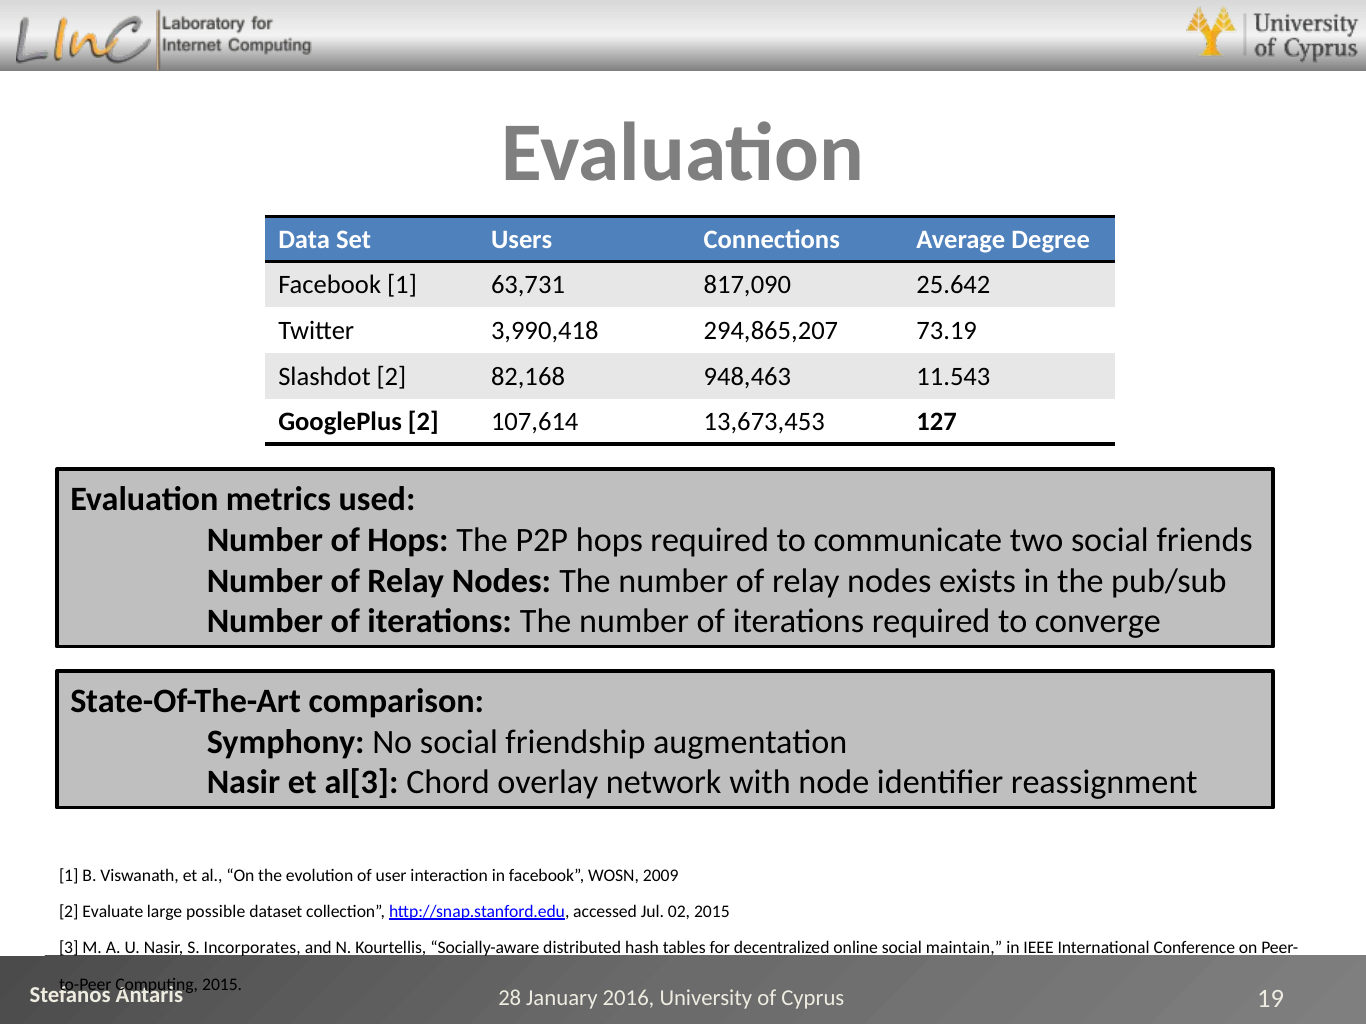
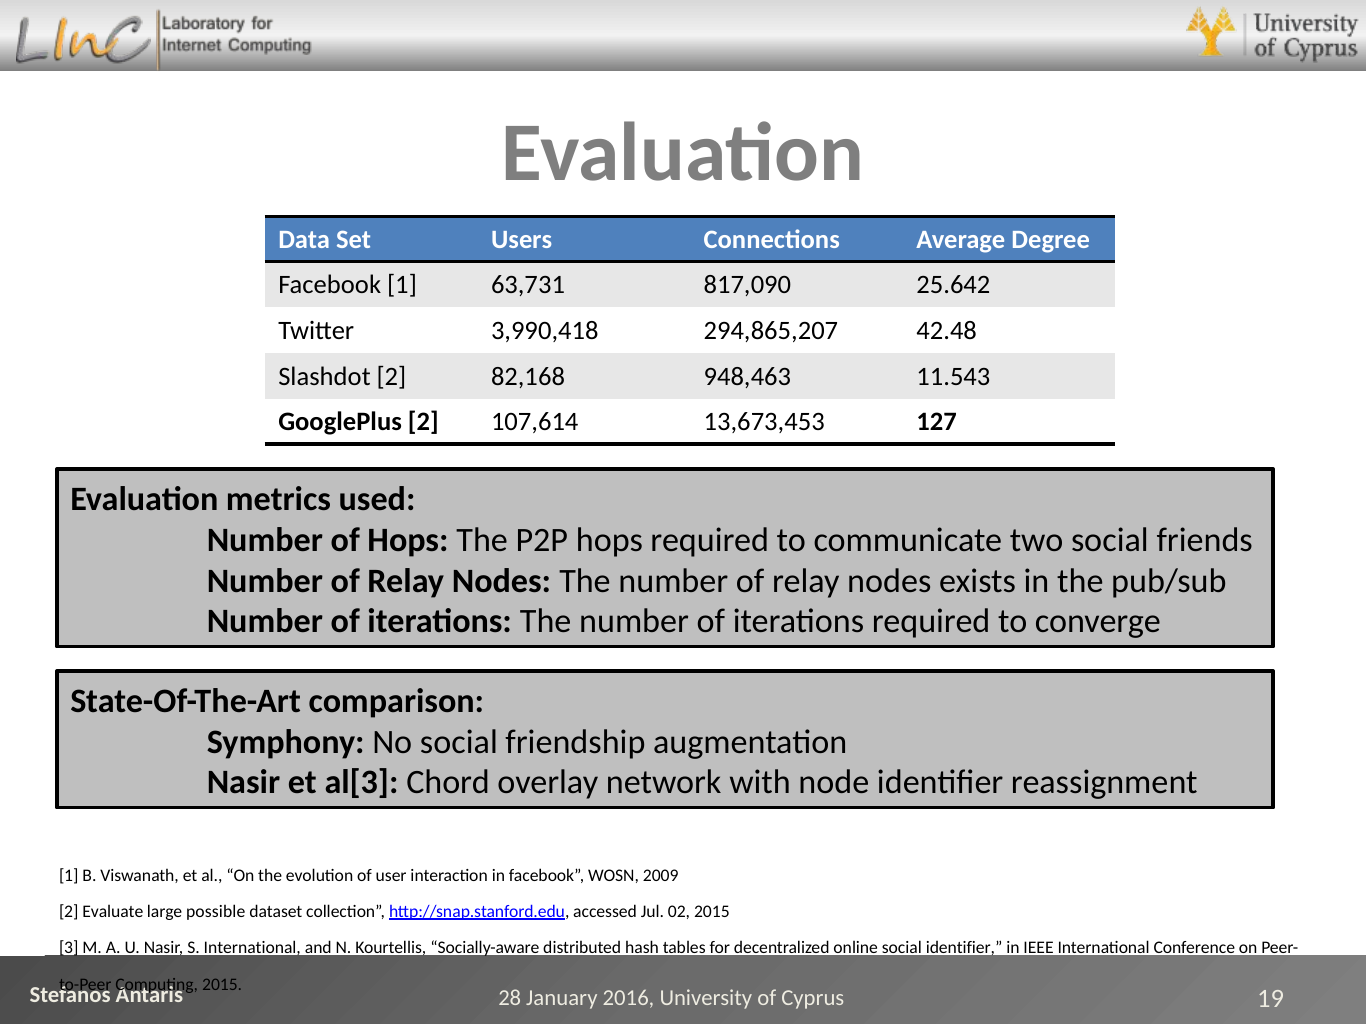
73.19: 73.19 -> 42.48 (947, 331)
S Incorporates: Incorporates -> International (252, 949)
social maintain: maintain -> identifier (964, 949)
